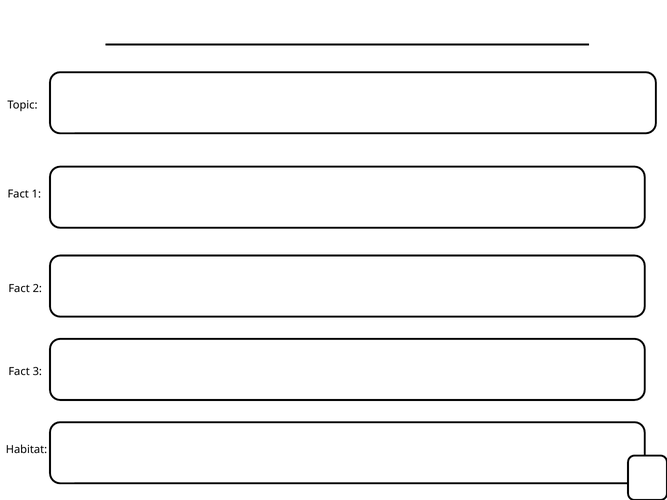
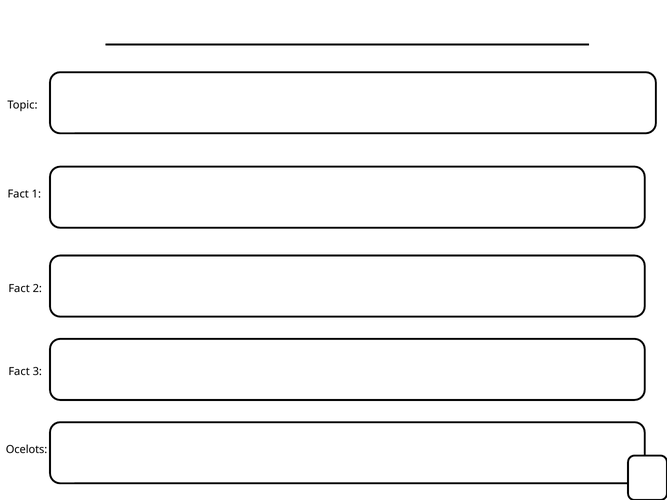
Habitat: Habitat -> Ocelots (27, 450)
